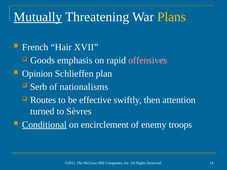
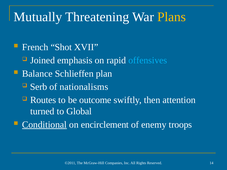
Mutually underline: present -> none (38, 17)
Hair: Hair -> Shot (61, 47)
Goods: Goods -> Joined (43, 60)
offensives colour: pink -> light blue (148, 60)
Opinion: Opinion -> Balance (37, 74)
effective: effective -> outcome (95, 100)
Sèvres: Sèvres -> Global (79, 112)
